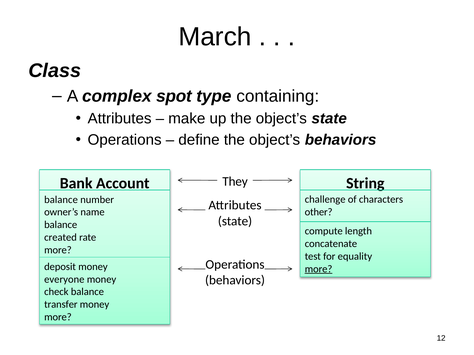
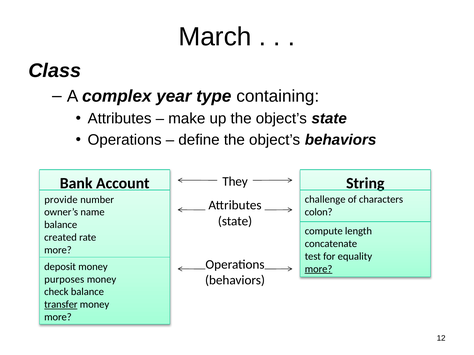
spot: spot -> year (174, 96)
balance: balance -> provide (61, 200)
other: other -> colon (319, 212)
everyone: everyone -> purposes (64, 280)
transfer underline: none -> present (61, 305)
